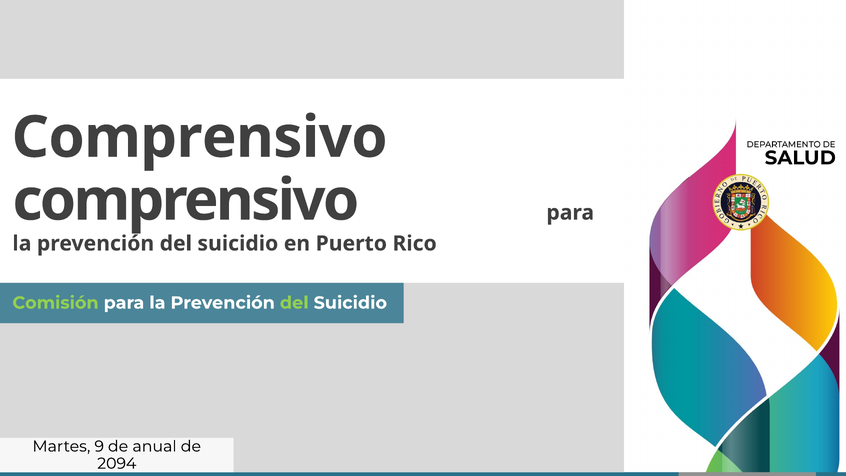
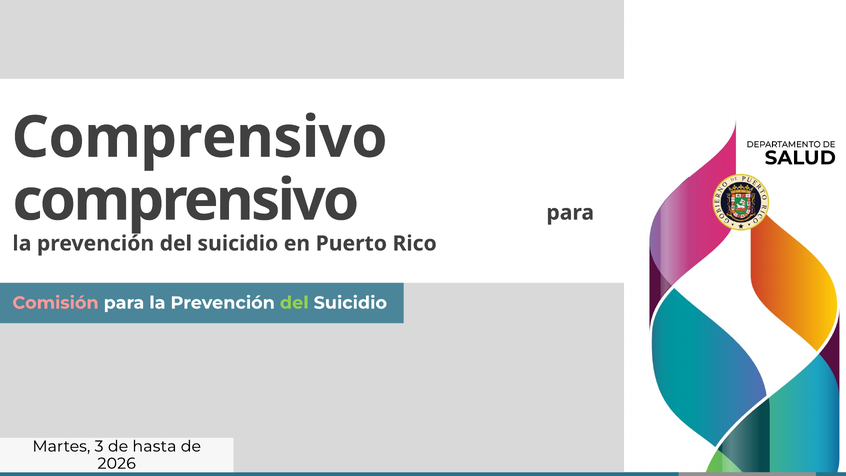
Comisión colour: light green -> pink (55, 303)
9: 9 -> 3 (99, 446)
anual: anual -> hasta (154, 446)
2094: 2094 -> 2026 (117, 463)
